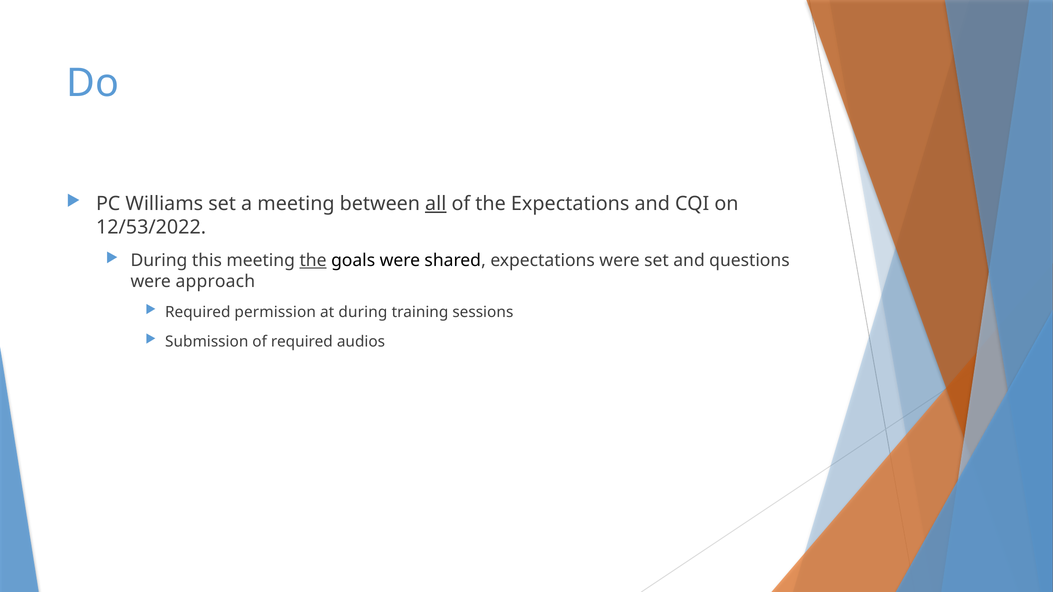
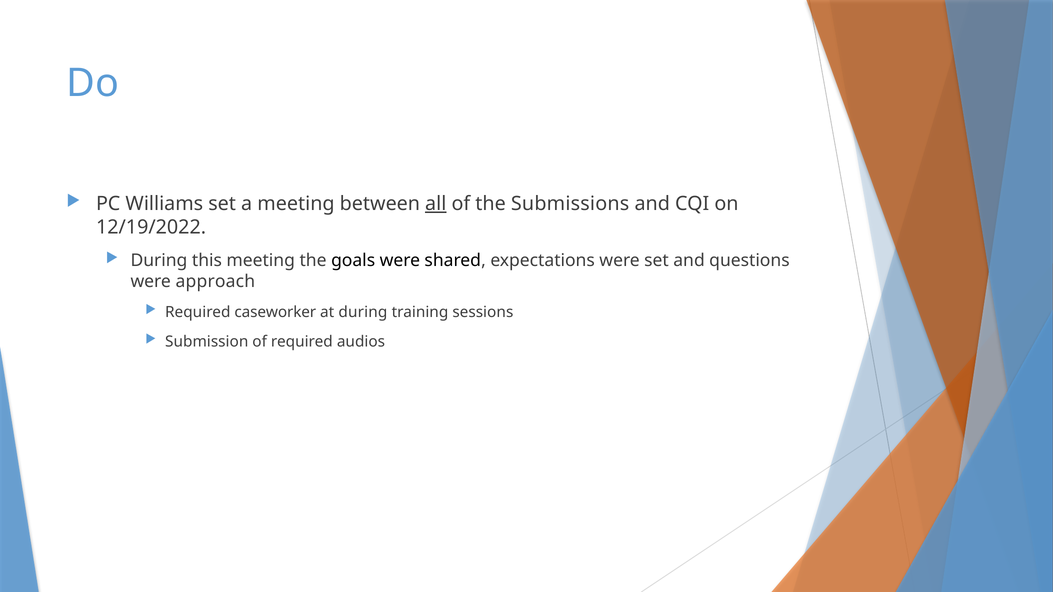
the Expectations: Expectations -> Submissions (570, 204)
12/53/2022: 12/53/2022 -> 12/19/2022 (151, 227)
the underline: present -> none (313, 261)
permission: permission -> caseworker (275, 312)
